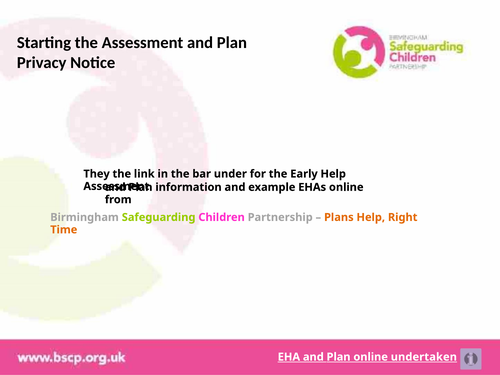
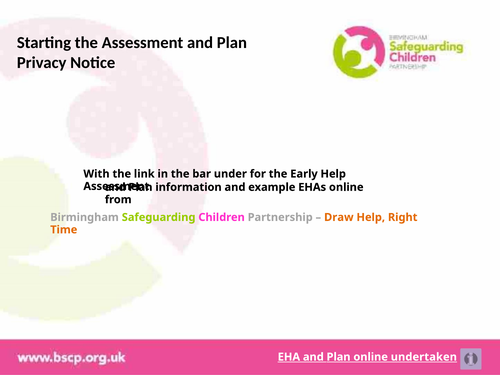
They: They -> With (96, 174)
Plans: Plans -> Draw (339, 217)
